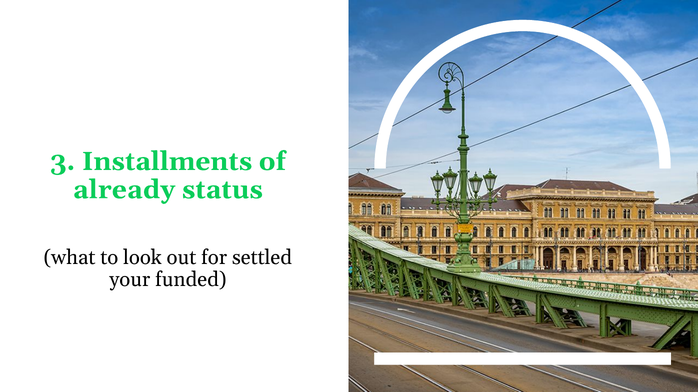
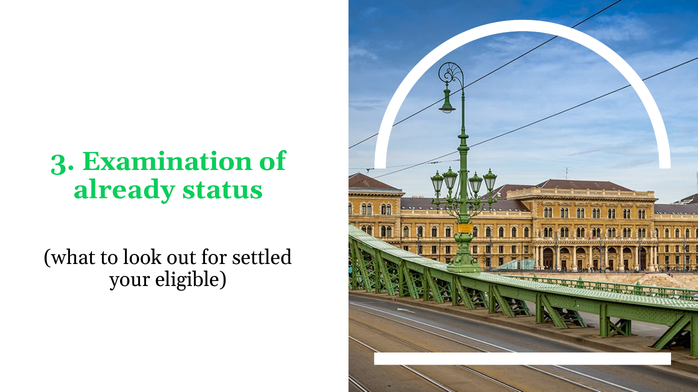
Installments: Installments -> Examination (167, 162)
funded: funded -> eligible (191, 280)
